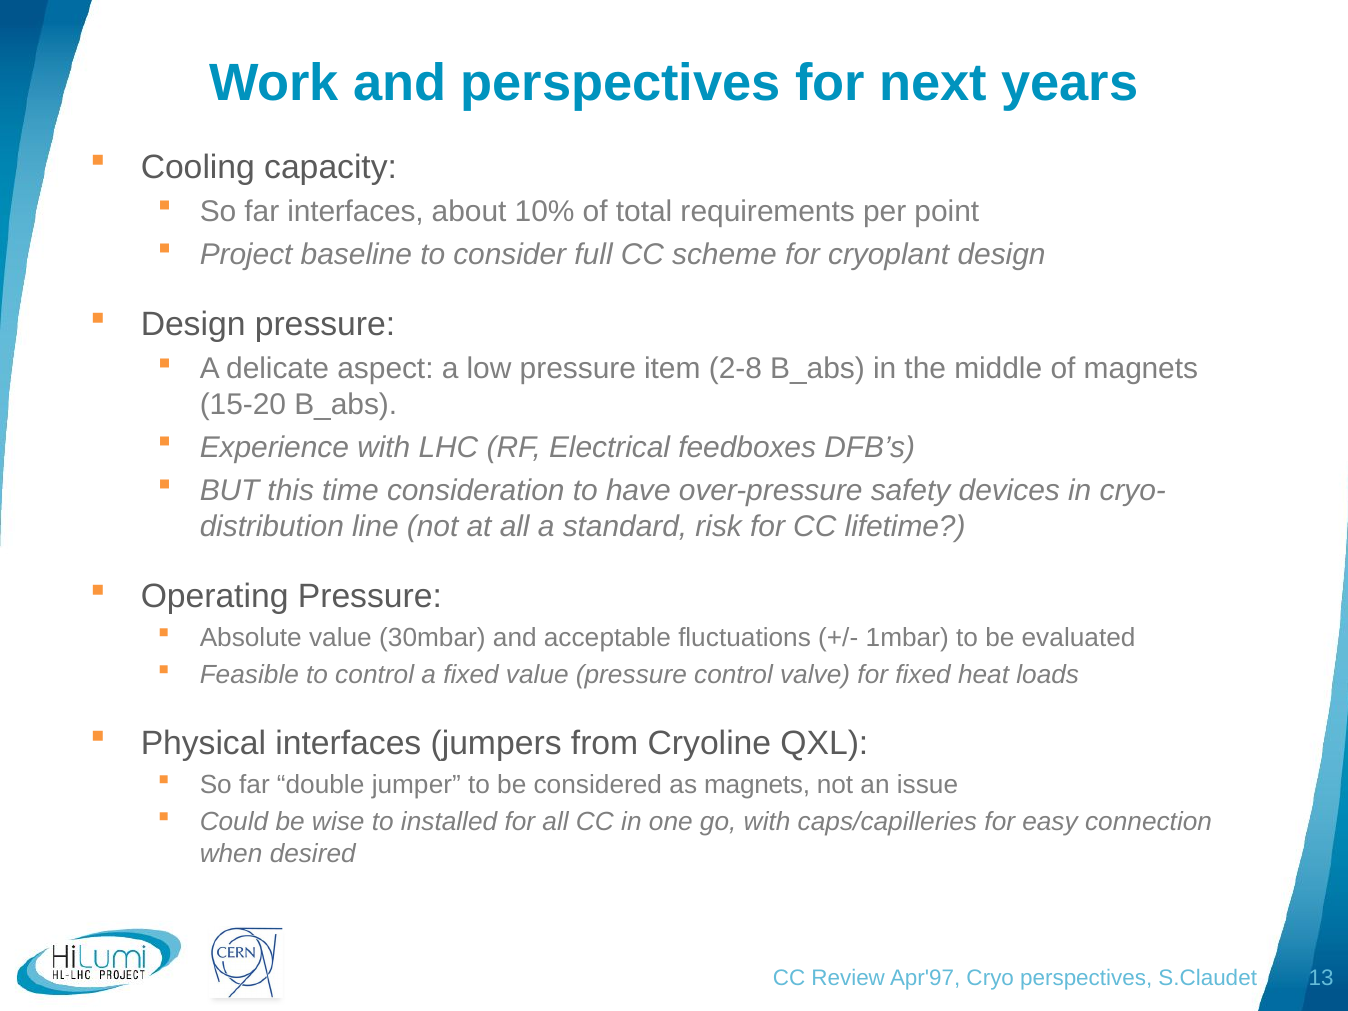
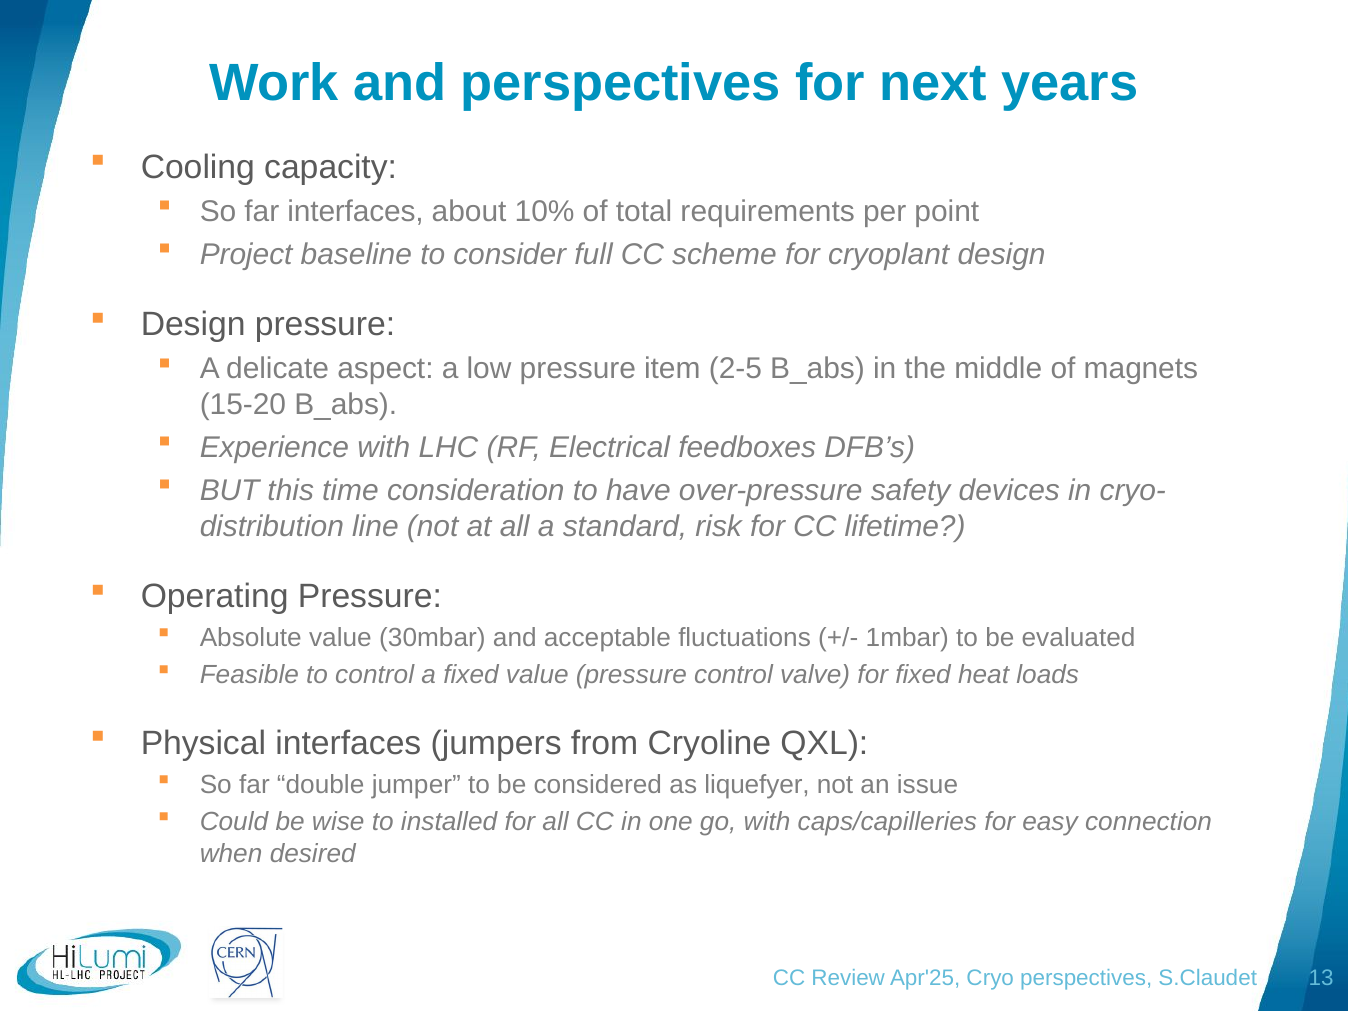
2-8: 2-8 -> 2-5 (735, 369)
as magnets: magnets -> liquefyer (757, 785)
Apr'97: Apr'97 -> Apr'25 (925, 978)
